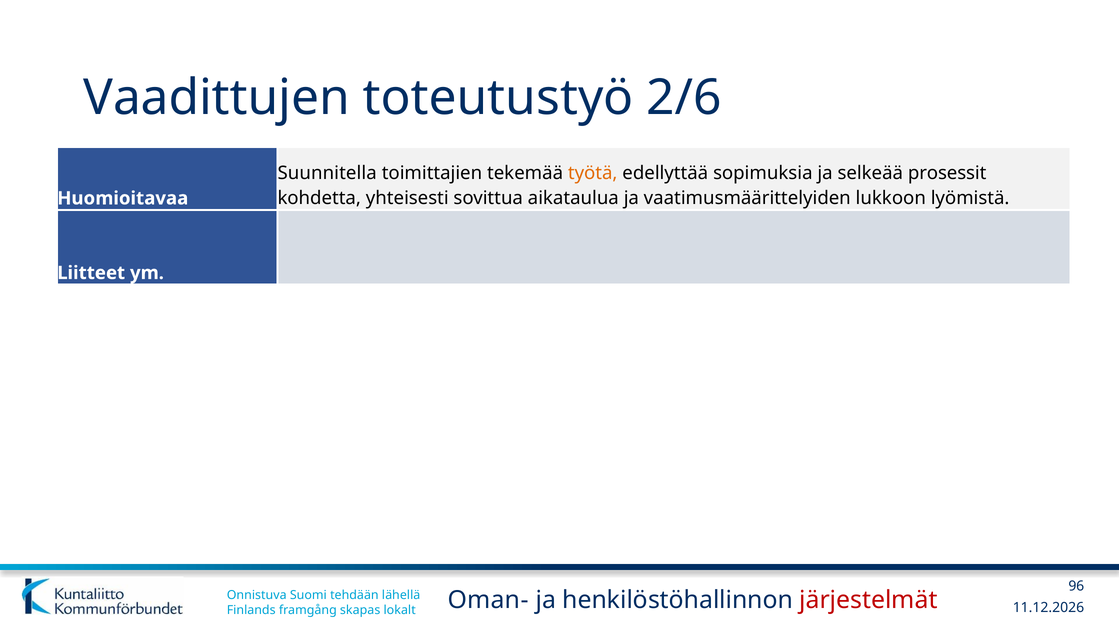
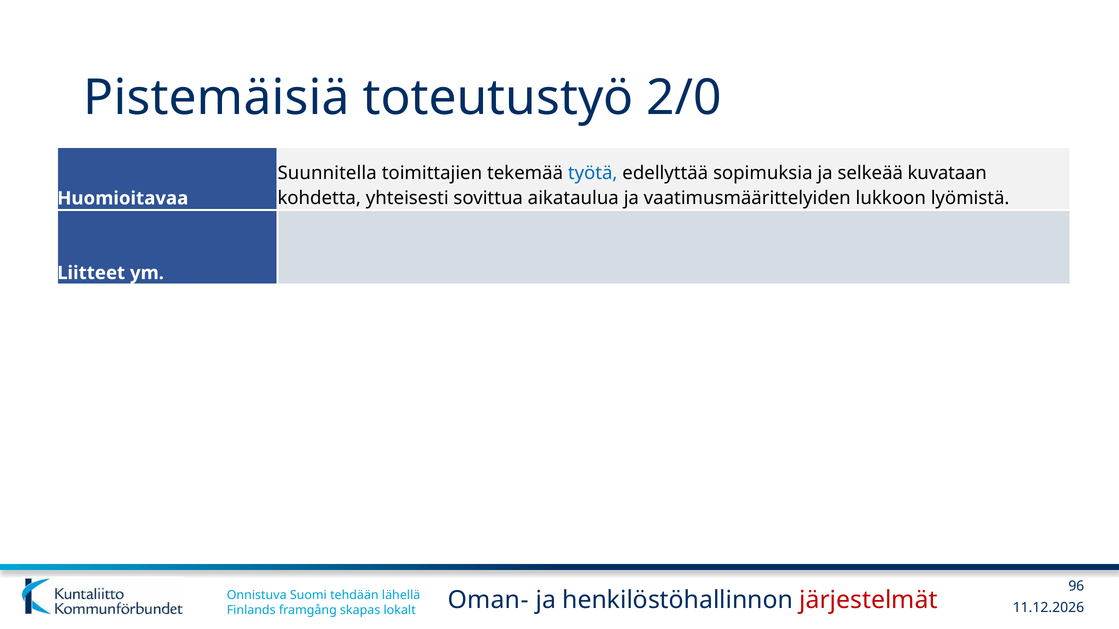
Vaadittujen: Vaadittujen -> Pistemäisiä (216, 98)
2/6: 2/6 -> 2/0 (684, 98)
työtä colour: orange -> blue (593, 173)
prosessit: prosessit -> kuvataan (947, 173)
